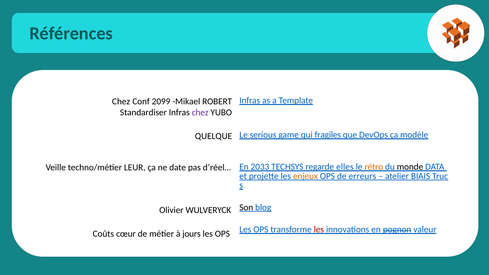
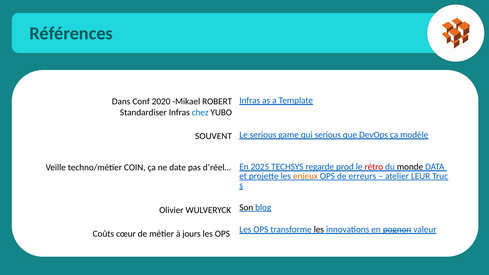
Chez: Chez -> Dans (121, 101)
2099: 2099 -> 2020 (161, 101)
chez colour: purple -> blue (200, 112)
qui fragiles: fragiles -> serious (328, 135)
QUELQUE: QUELQUE -> SOUVENT (214, 136)
2033: 2033 -> 2025 (260, 167)
elles: elles -> prod (345, 167)
rétro colour: orange -> red (374, 167)
LEUR: LEUR -> COIN (135, 168)
BIAIS: BIAIS -> LEUR (421, 176)
les colour: red -> black (319, 230)
